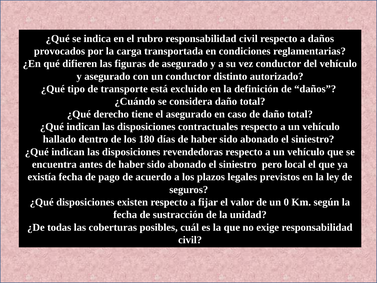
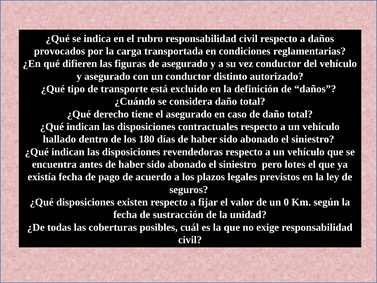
local: local -> lotes (295, 164)
